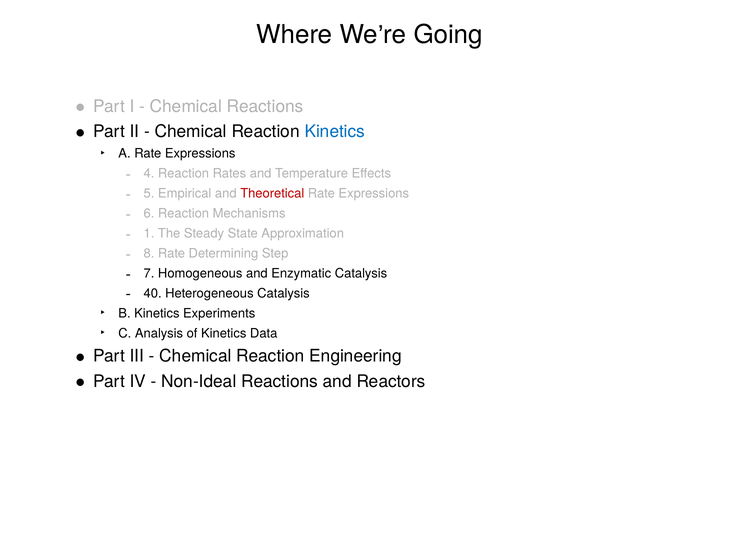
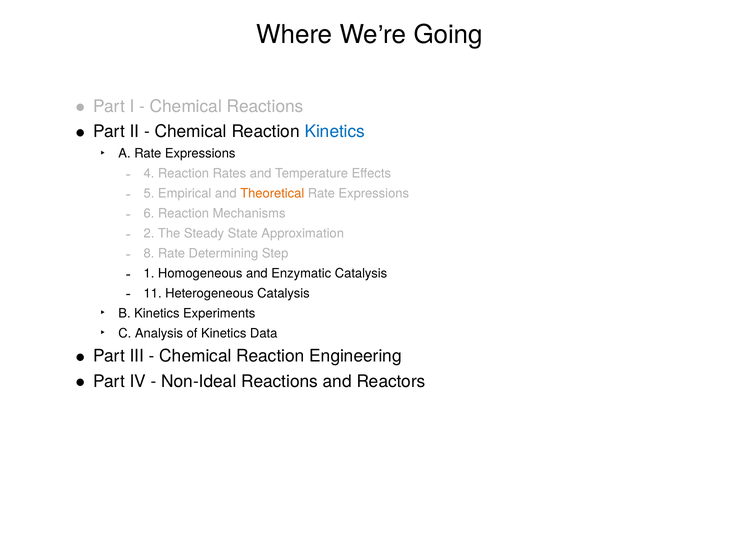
Theoretical colour: red -> orange (272, 193)
1: 1 -> 2 (149, 233)
7: 7 -> 1 (149, 273)
40: 40 -> 11 (153, 293)
